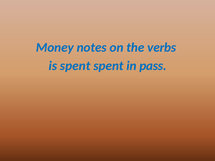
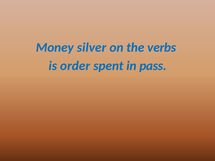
notes: notes -> silver (92, 48)
is spent: spent -> order (75, 66)
